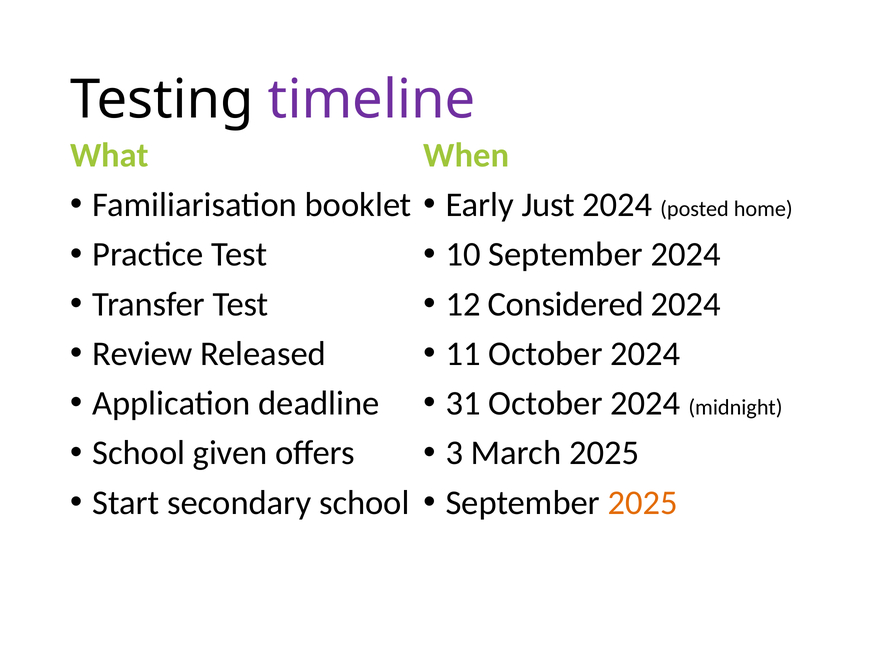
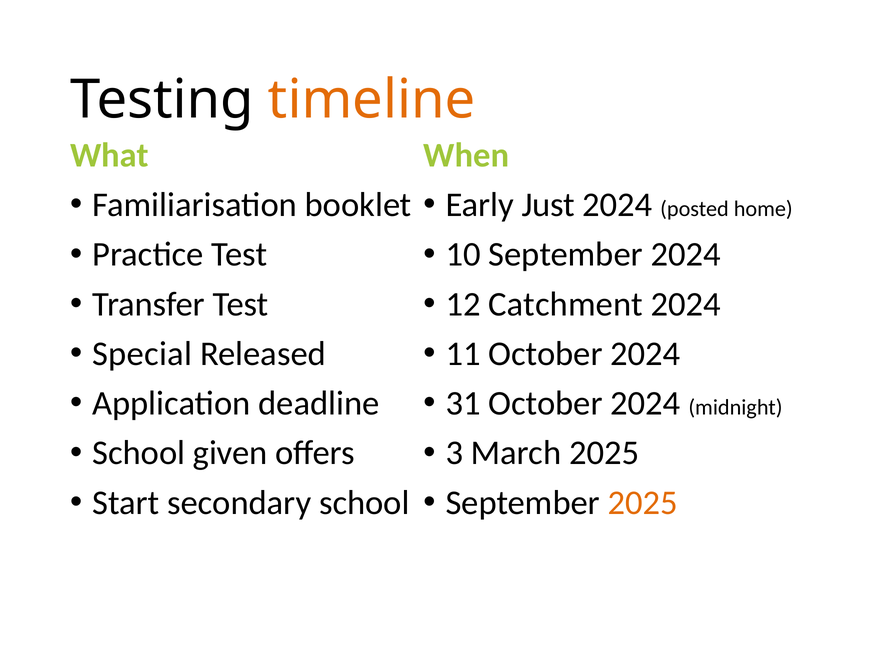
timeline colour: purple -> orange (372, 100)
Considered: Considered -> Catchment (566, 304)
Review: Review -> Special (142, 354)
